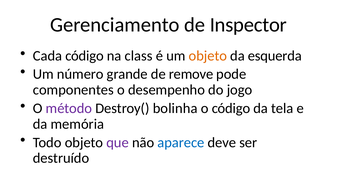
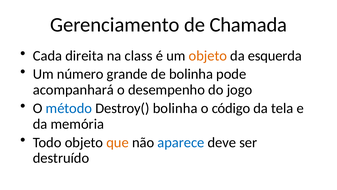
Inspector: Inspector -> Chamada (248, 25)
Cada código: código -> direita (84, 56)
de remove: remove -> bolinha (191, 74)
componentes: componentes -> acompanhará (73, 90)
método colour: purple -> blue (69, 108)
que colour: purple -> orange (118, 142)
